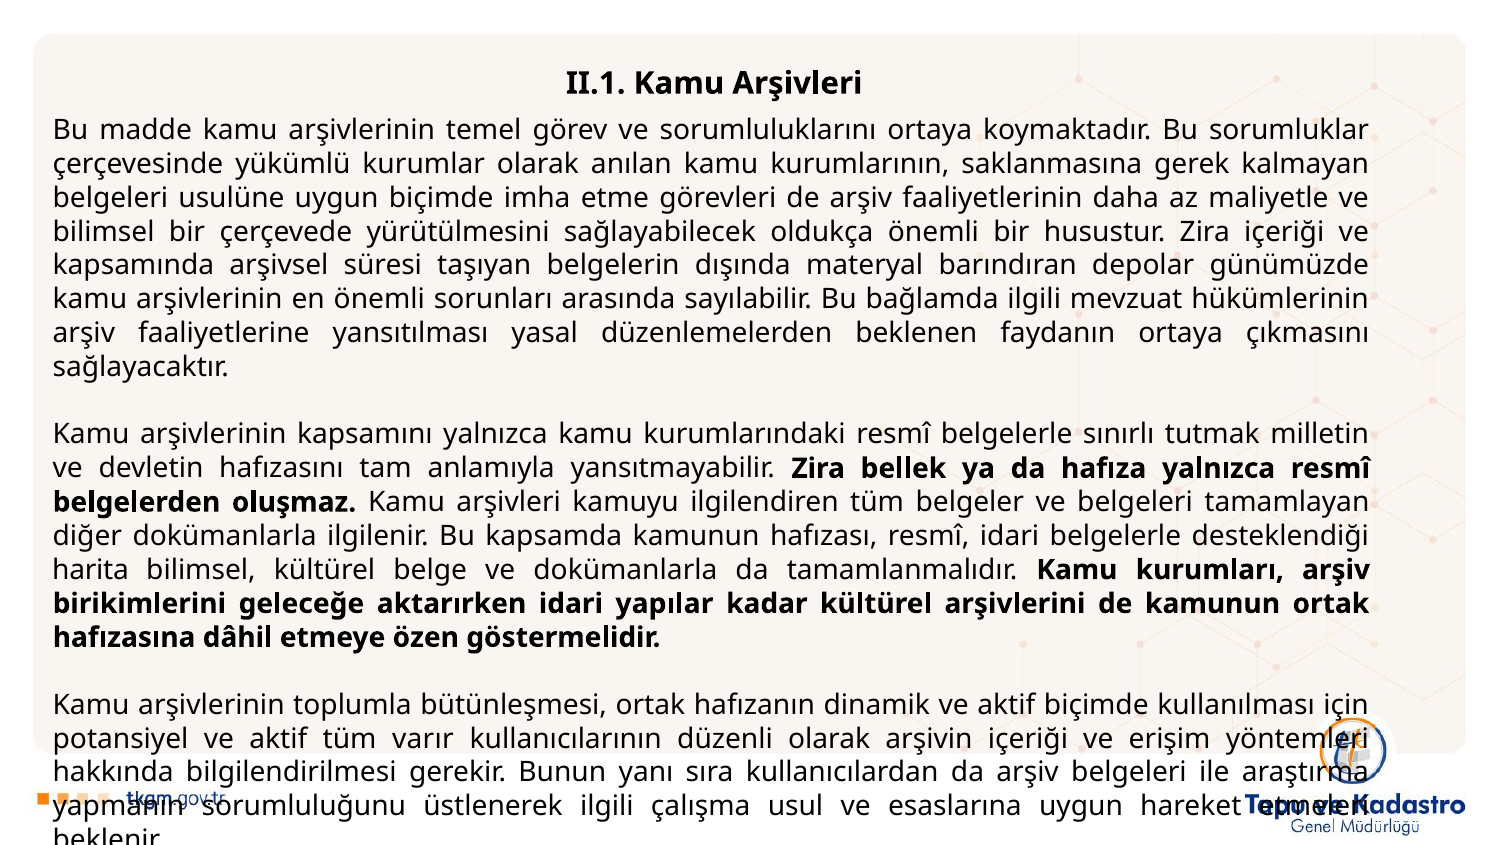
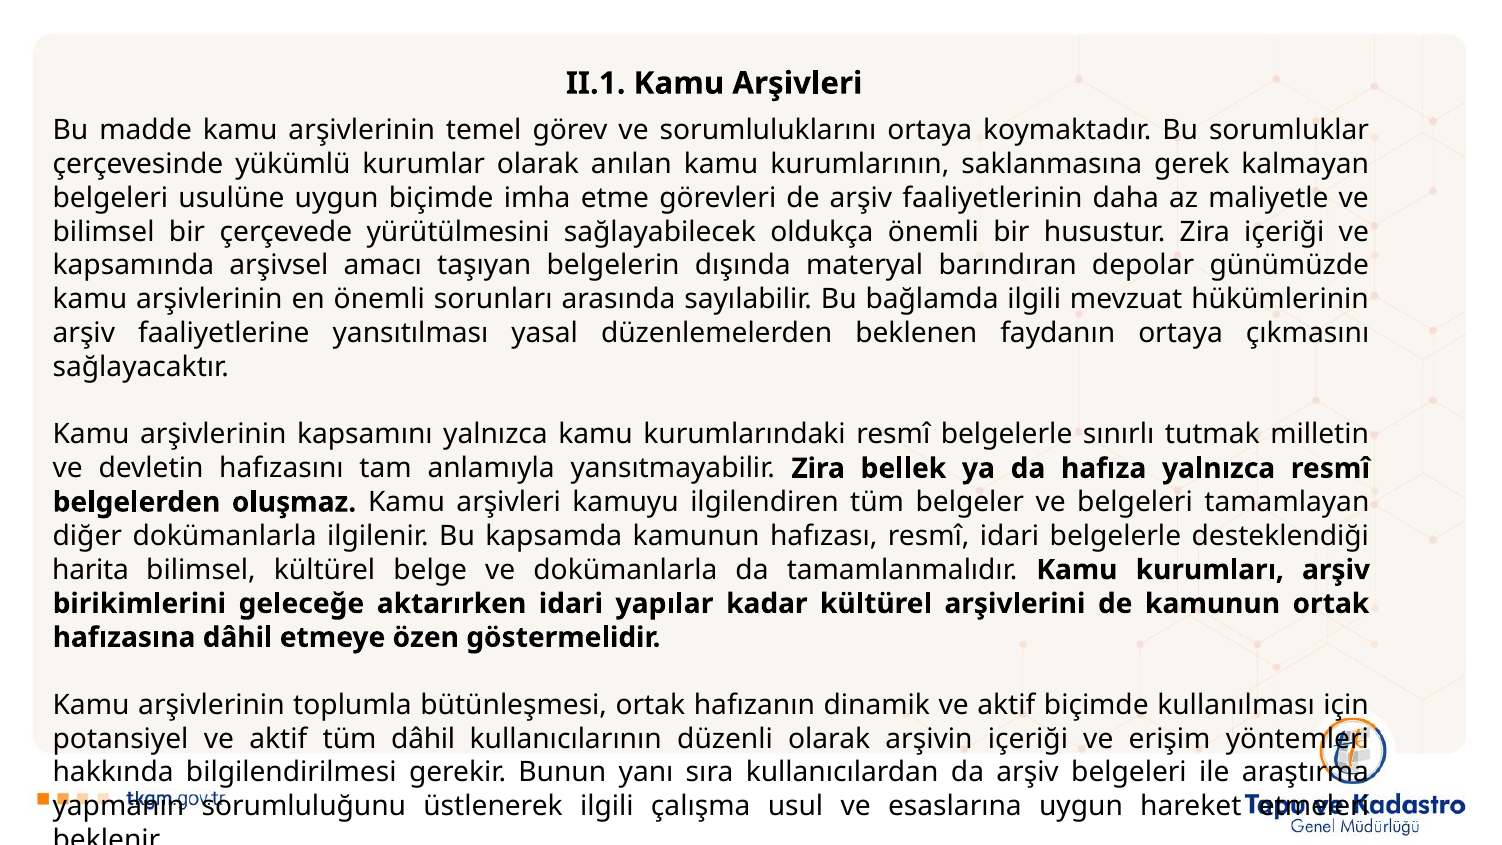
süresi: süresi -> amacı (383, 266)
tüm varır: varır -> dâhil (423, 739)
